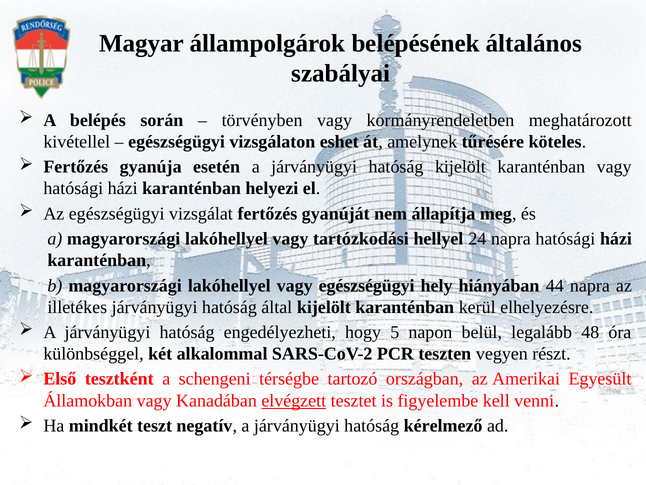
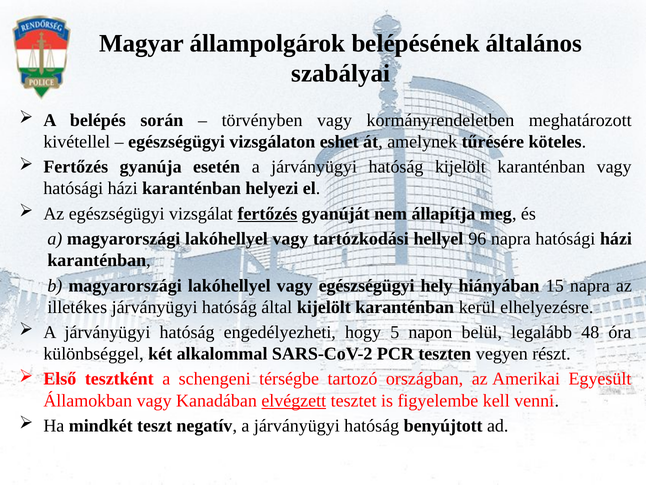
fertőzés underline: none -> present (267, 213)
24: 24 -> 96 (477, 239)
44: 44 -> 15 (555, 285)
kérelmező: kérelmező -> benyújtott (443, 425)
